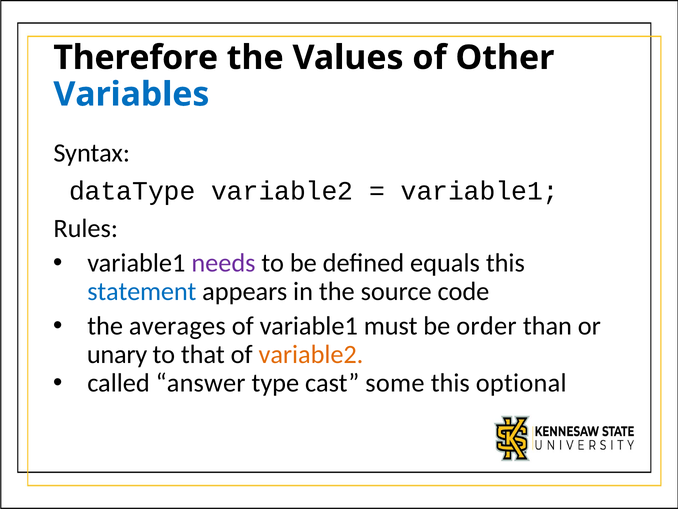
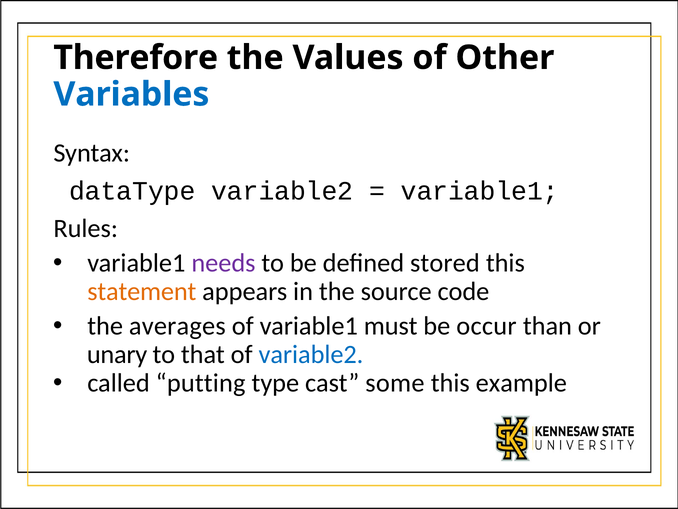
equals: equals -> stored (445, 263)
statement colour: blue -> orange (142, 291)
order: order -> occur (486, 326)
variable2 colour: orange -> blue (311, 354)
answer: answer -> putting (201, 383)
optional: optional -> example (521, 383)
